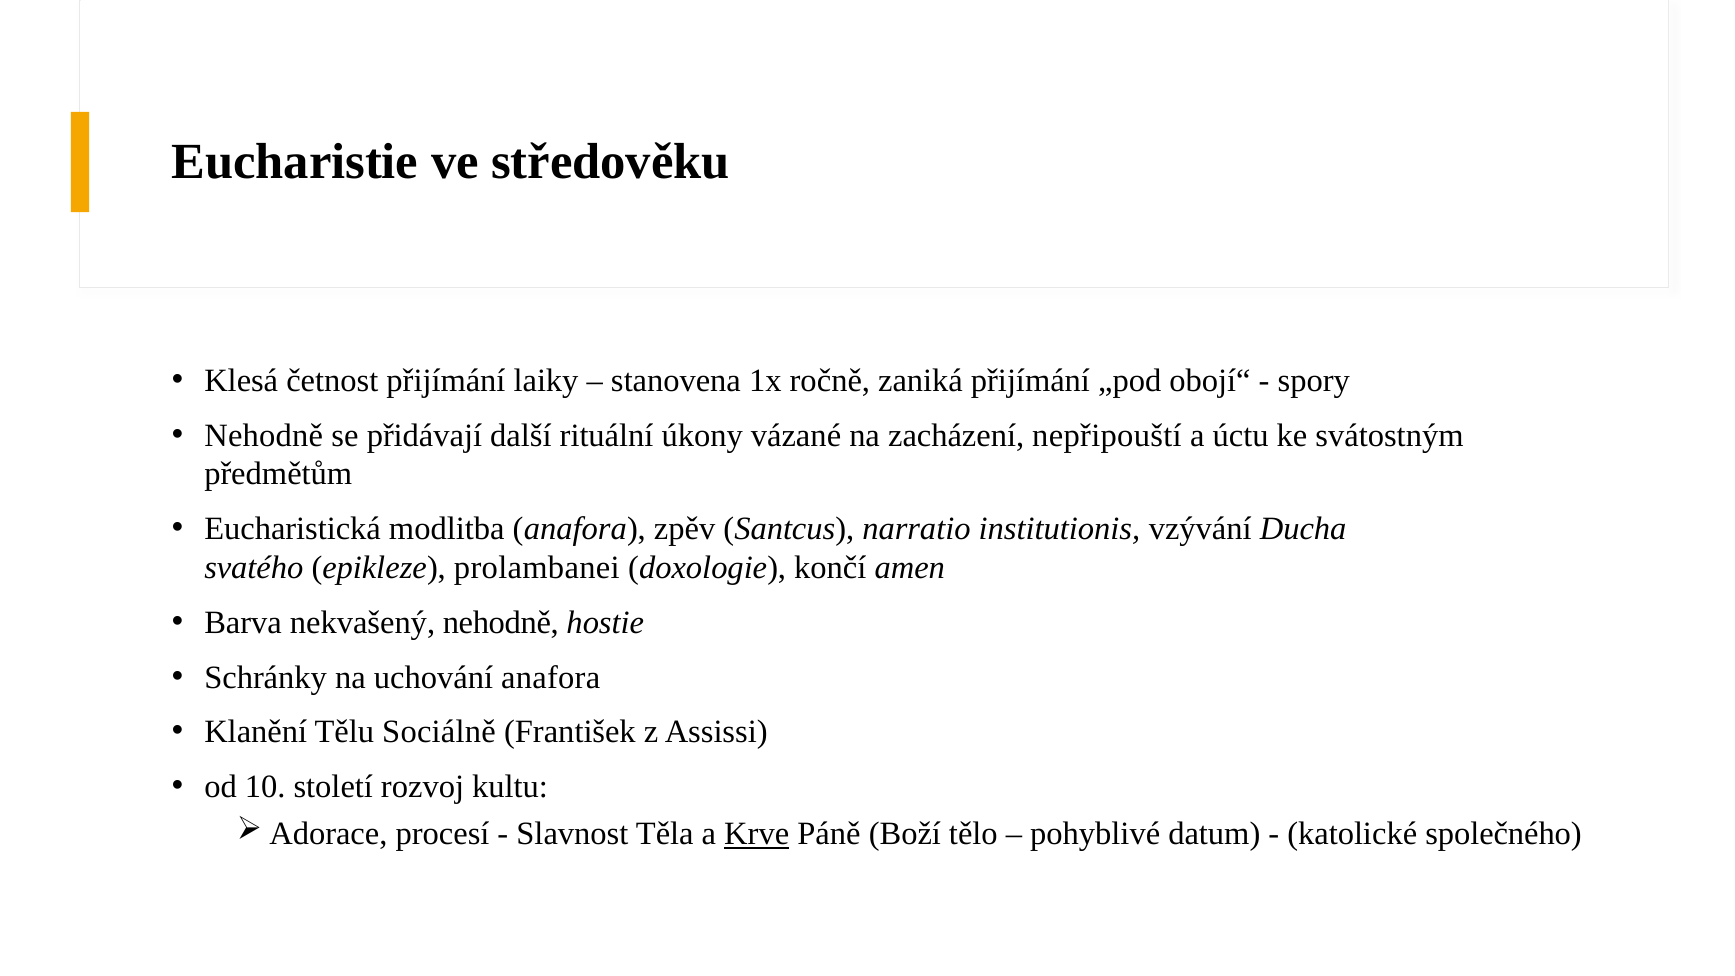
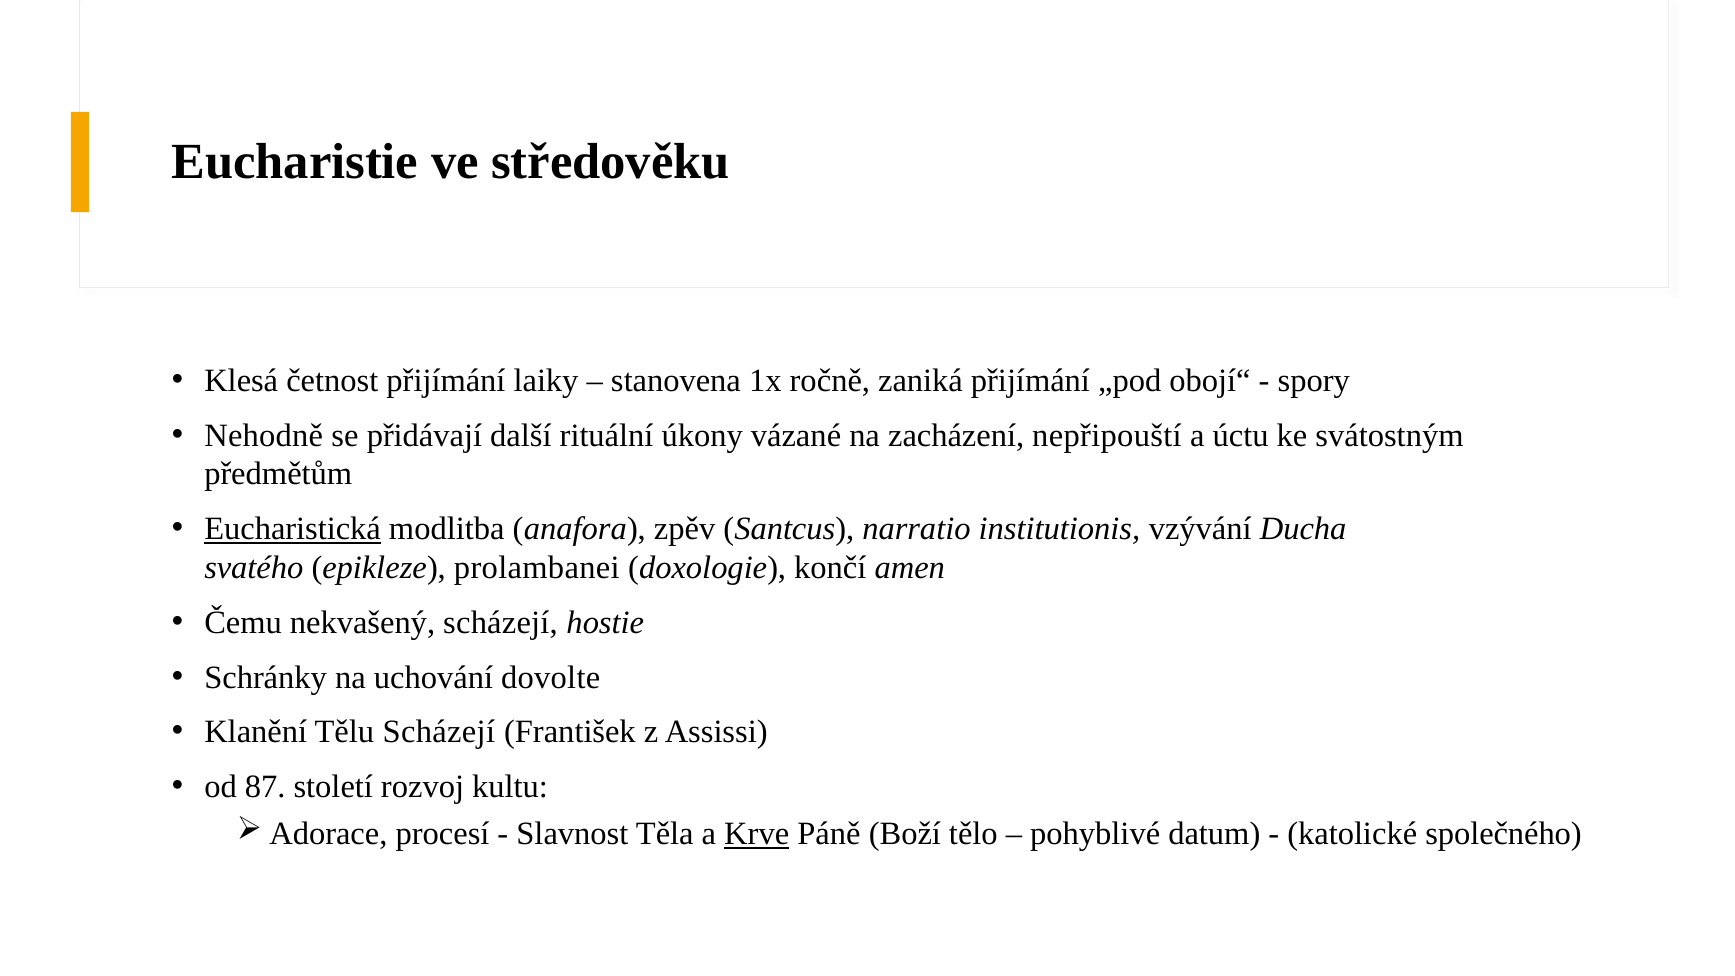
Eucharistická underline: none -> present (293, 529)
Barva: Barva -> Čemu (243, 622)
nekvašený nehodně: nehodně -> scházejí (500, 622)
uchování anafora: anafora -> dovolte (551, 677)
Tělu Sociálně: Sociálně -> Scházejí (439, 732)
10: 10 -> 87 (265, 787)
